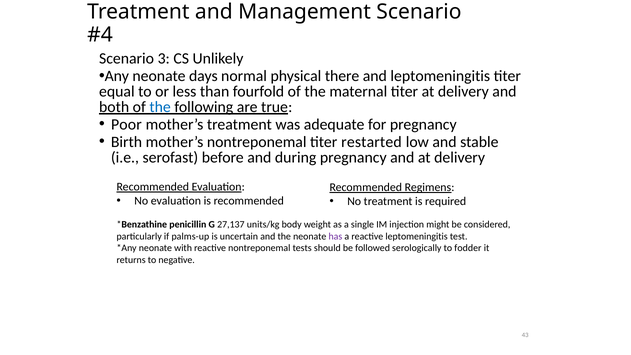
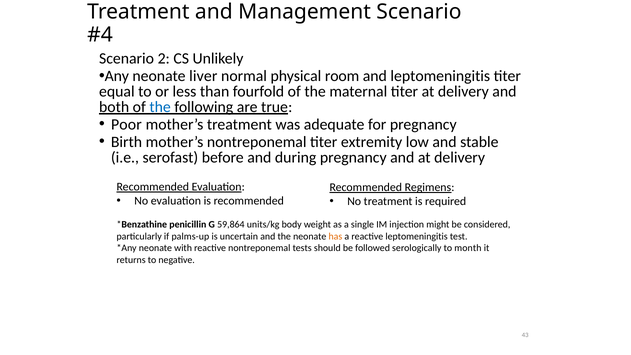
3: 3 -> 2 (164, 59)
days: days -> liver (203, 76)
there: there -> room (342, 76)
restarted: restarted -> extremity (372, 142)
27,137: 27,137 -> 59,864 (231, 224)
has colour: purple -> orange (335, 236)
fodder: fodder -> month (468, 248)
